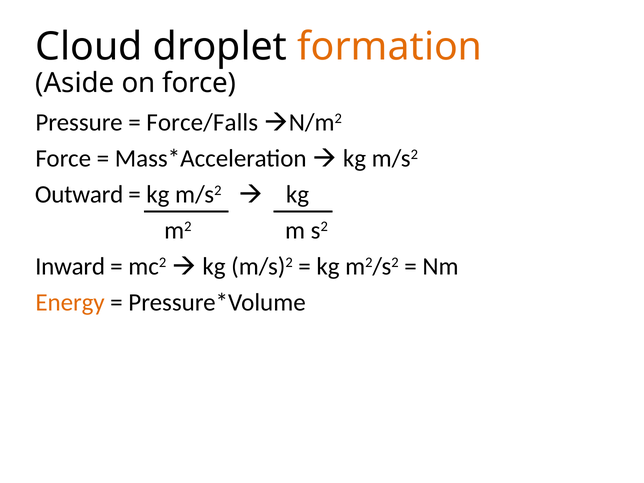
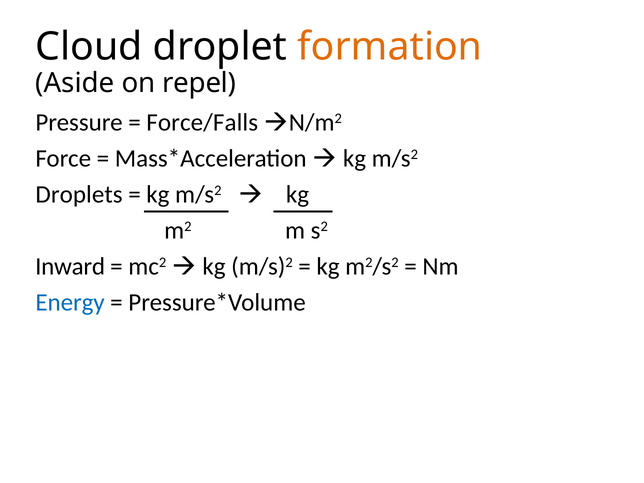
on force: force -> repel (199, 83)
Outward: Outward -> Droplets (79, 194)
Energy colour: orange -> blue (70, 302)
